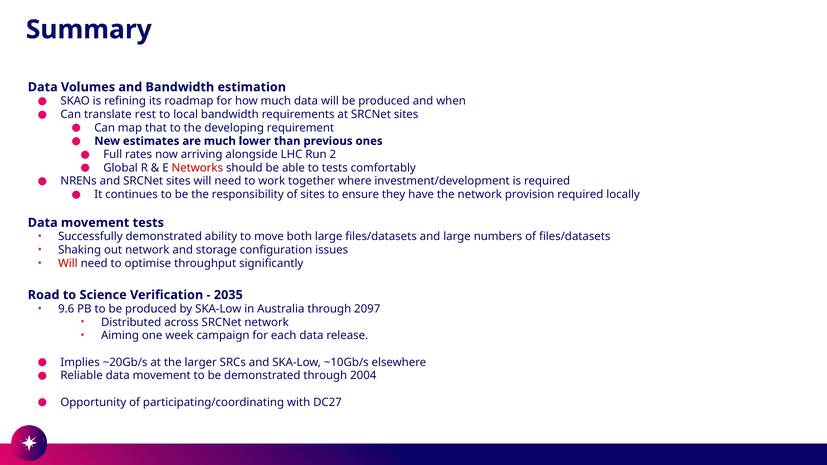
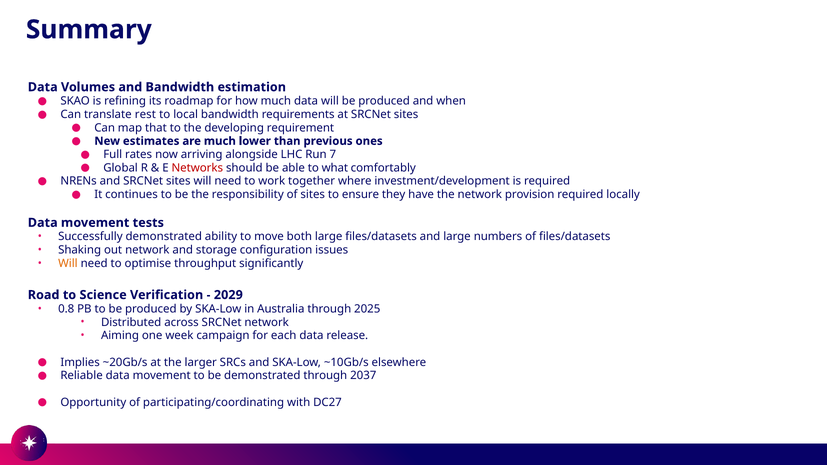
2: 2 -> 7 (333, 154)
to tests: tests -> what (335, 168)
Will colour: red -> orange (68, 263)
2035: 2035 -> 2029 (228, 295)
9.6: 9.6 -> 0.8 (66, 309)
2097: 2097 -> 2025 (367, 309)
2004: 2004 -> 2037 (363, 376)
